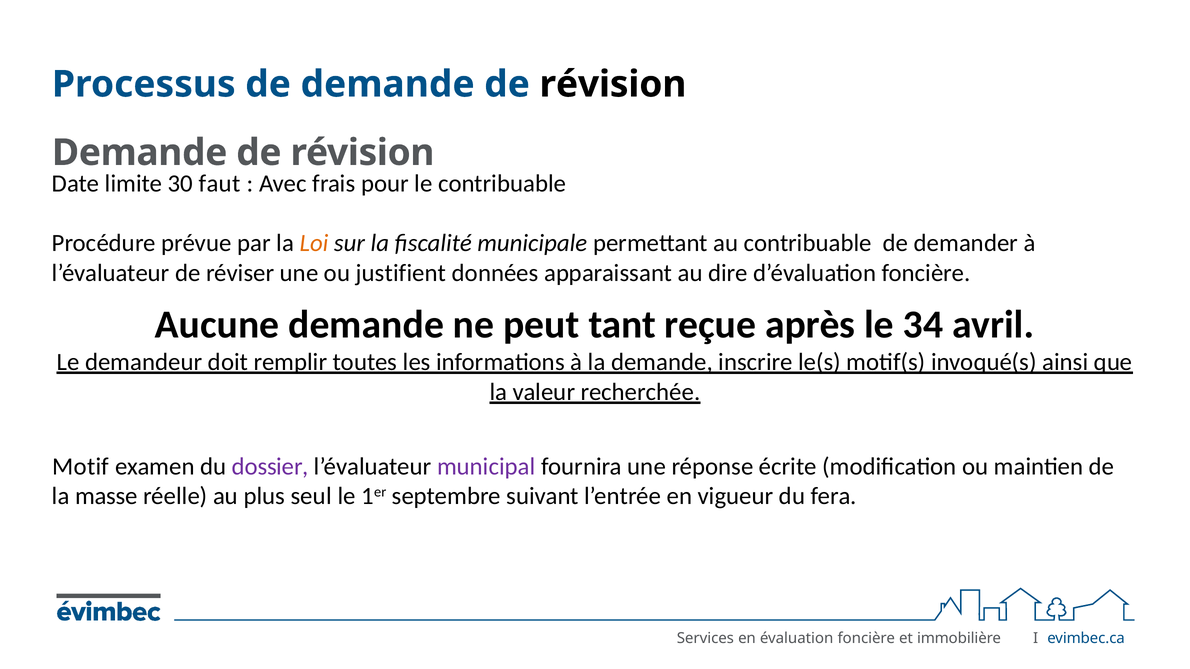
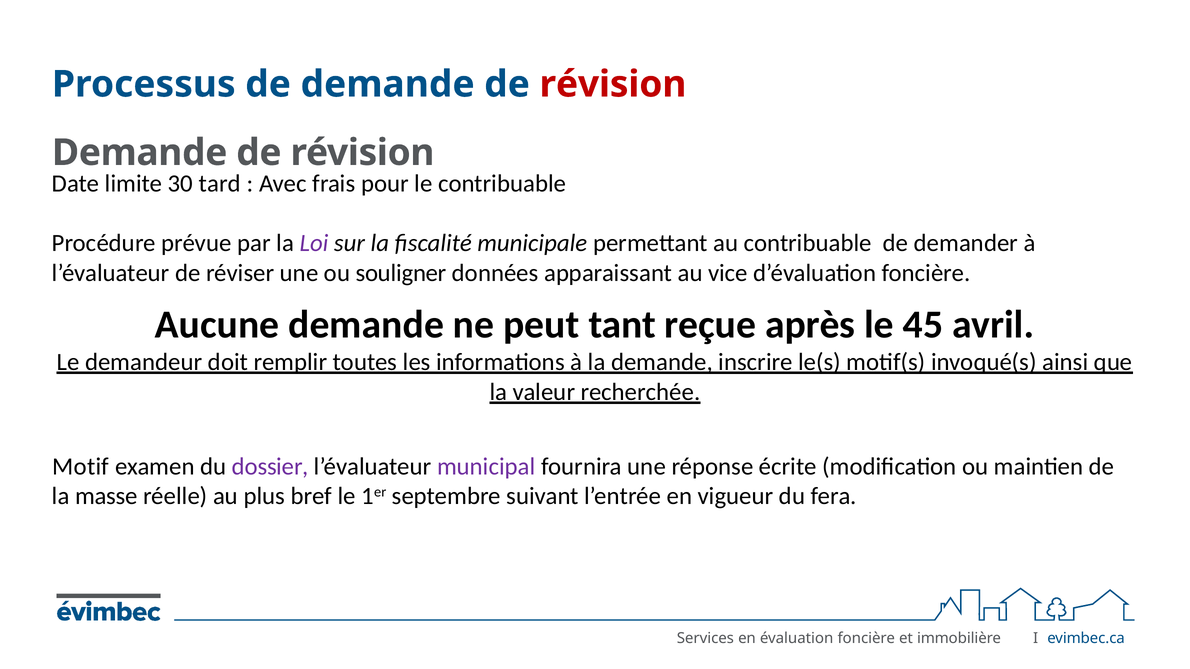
révision colour: black -> red (613, 84)
faut: faut -> tard (220, 184)
Loi colour: orange -> purple (314, 243)
justifient: justifient -> souligner (401, 273)
dire: dire -> vice (728, 273)
34: 34 -> 45 (923, 325)
seul: seul -> bref (311, 496)
